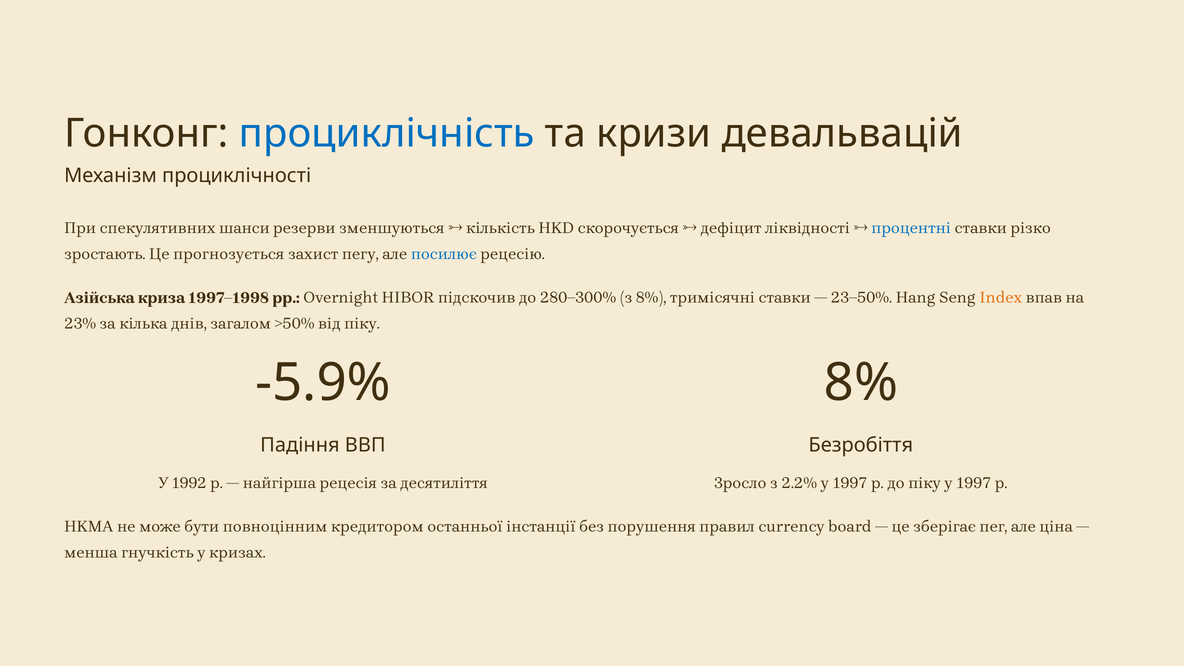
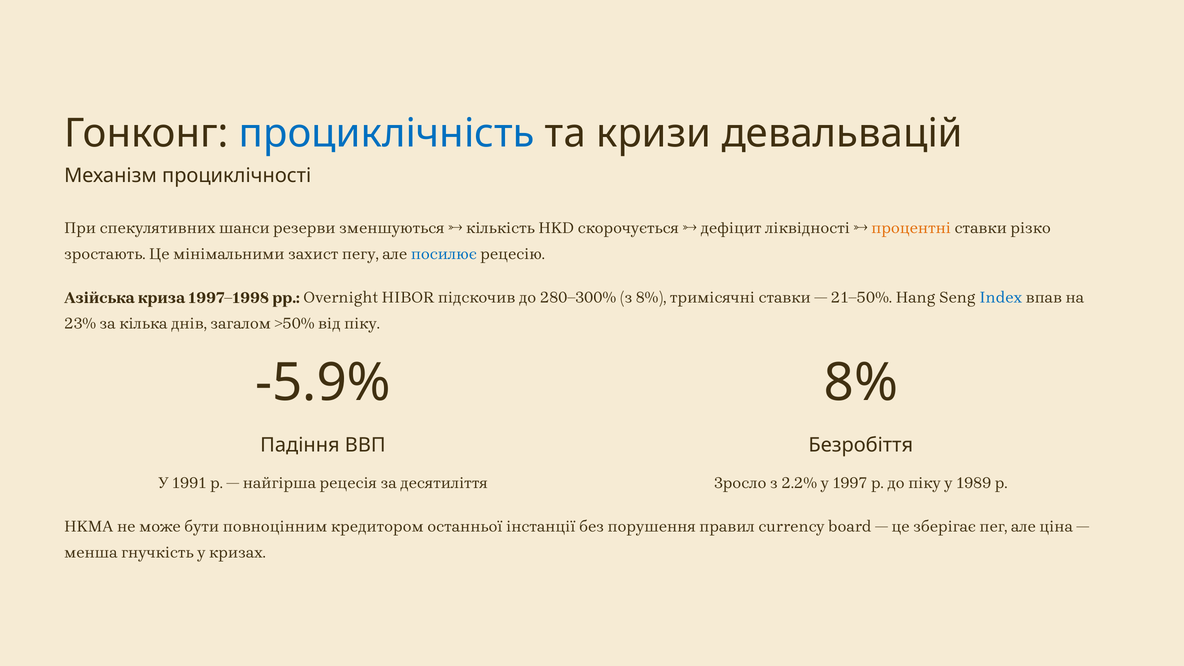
процентні colour: blue -> orange (911, 228)
прогнозується: прогнозується -> мінімальними (229, 254)
23–50%: 23–50% -> 21–50% (861, 298)
Index colour: orange -> blue (1001, 298)
1992: 1992 -> 1991 (189, 483)
піку у 1997: 1997 -> 1989 (974, 483)
